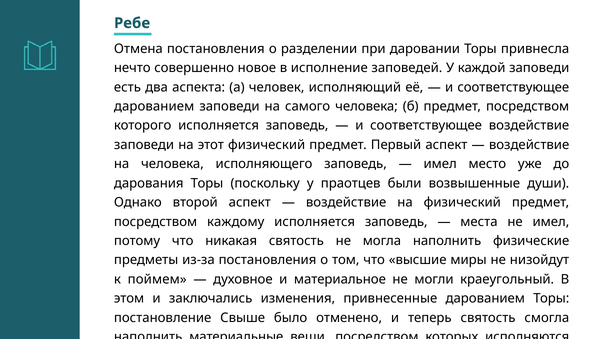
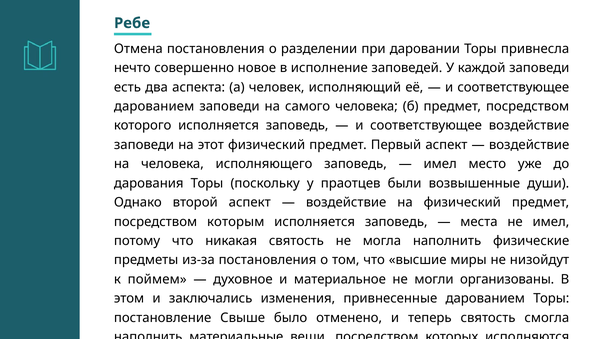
каждому: каждому -> которым (236, 221)
краеугольный: краеугольный -> организованы (507, 279)
